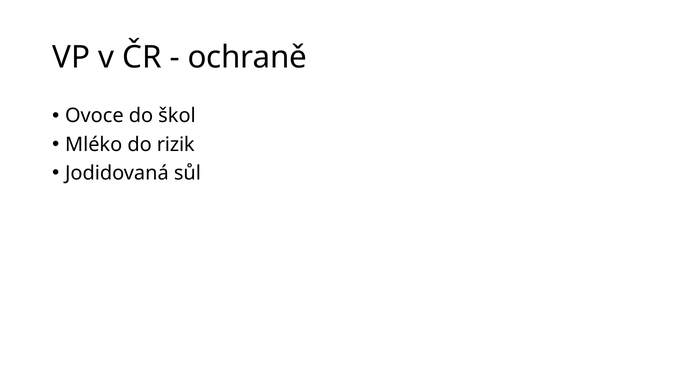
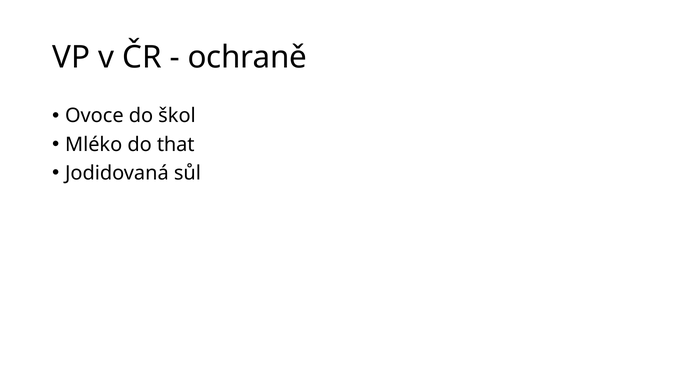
rizik: rizik -> that (176, 145)
